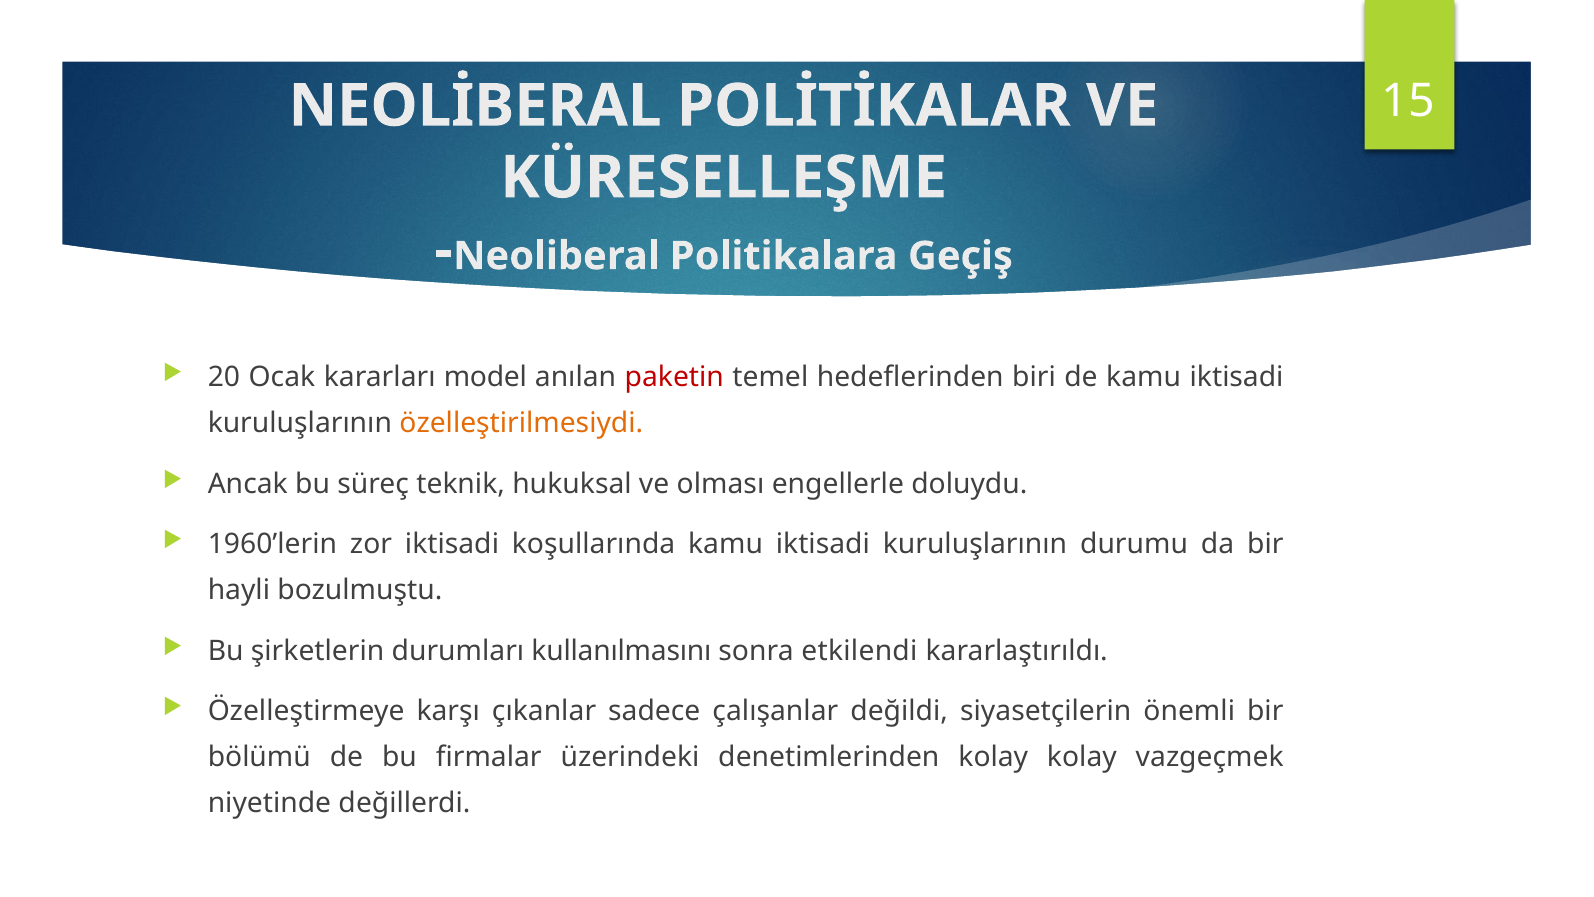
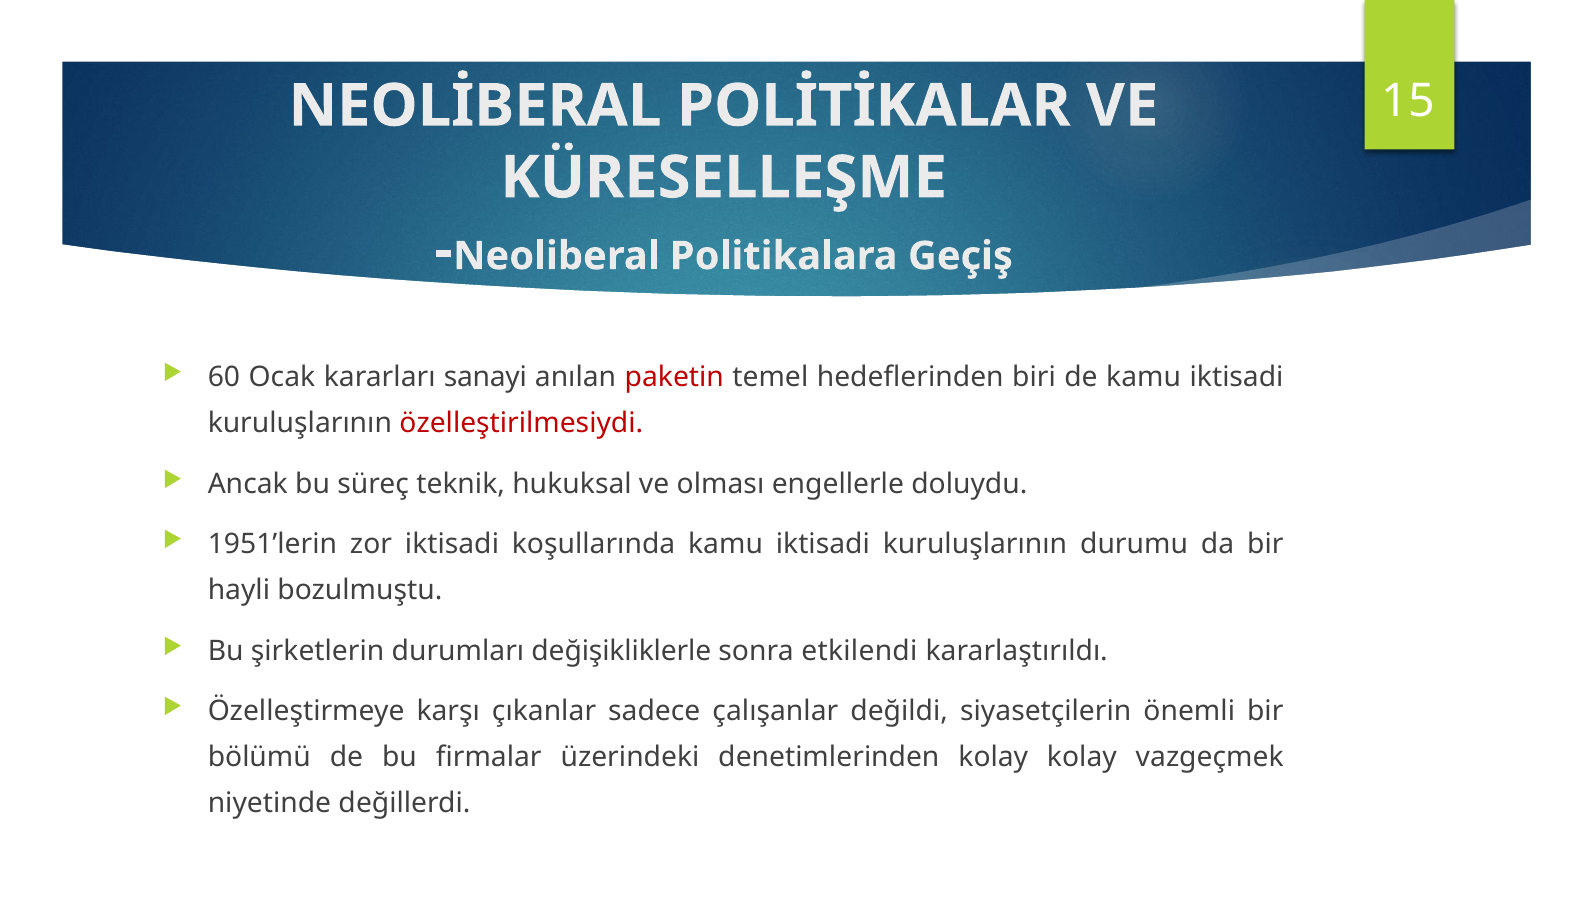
20: 20 -> 60 (224, 377)
model: model -> sanayi (485, 377)
özelleştirilmesiydi colour: orange -> red (521, 423)
1960’lerin: 1960’lerin -> 1951’lerin (272, 544)
kullanılmasını: kullanılmasını -> değişikliklerle (621, 651)
